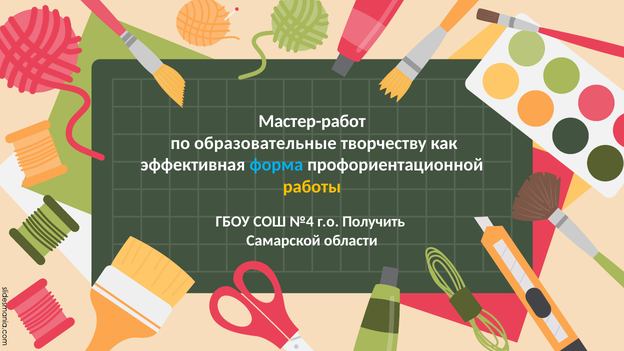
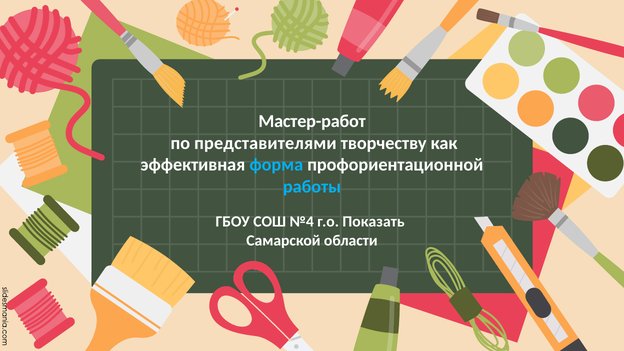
образовательные: образовательные -> представителями (265, 143)
работы colour: yellow -> light blue (312, 187)
Получить: Получить -> Показать (374, 222)
